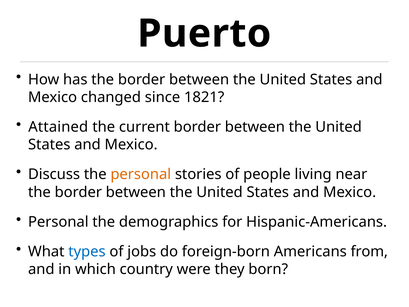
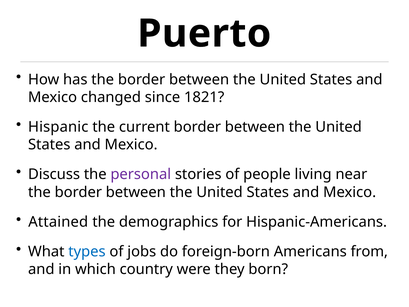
Attained: Attained -> Hispanic (58, 127)
personal colour: orange -> purple (141, 174)
Personal: Personal -> Attained (58, 222)
